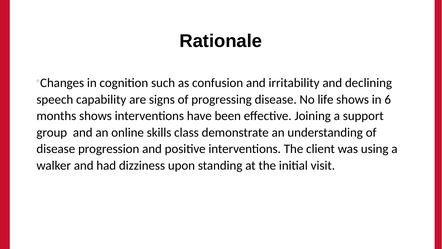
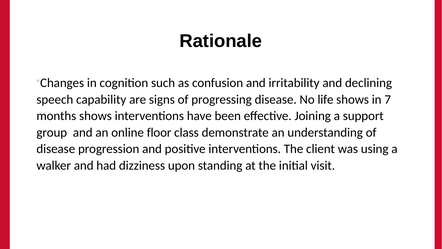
6: 6 -> 7 (388, 99)
skills: skills -> floor (159, 132)
